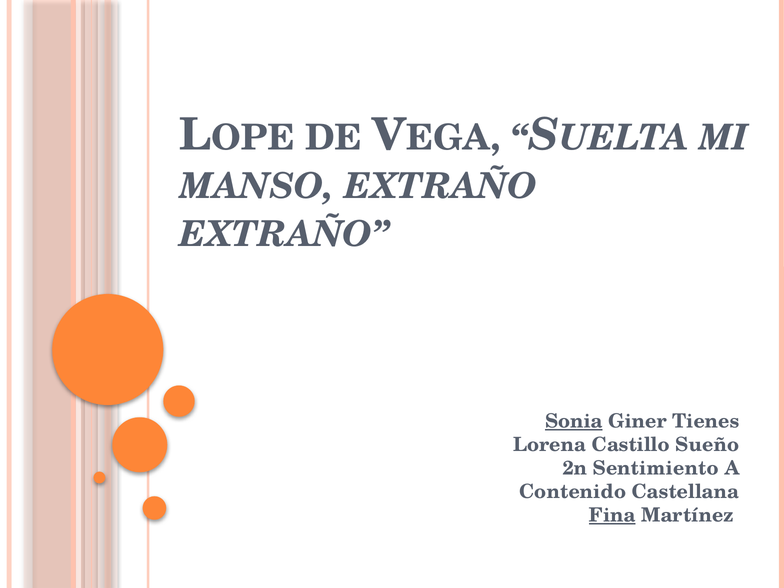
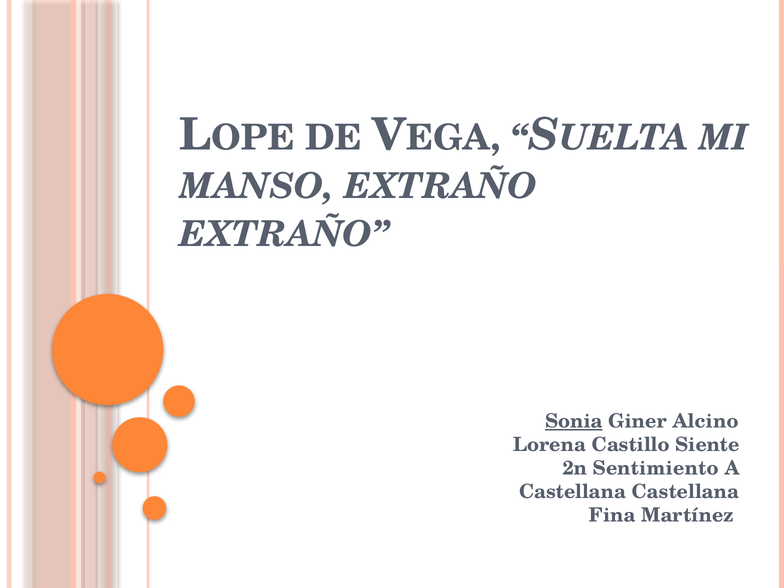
Tienes: Tienes -> Alcino (706, 421)
Sueño: Sueño -> Siente (707, 445)
Contenido: Contenido -> Castellana (573, 492)
Fina underline: present -> none (612, 515)
